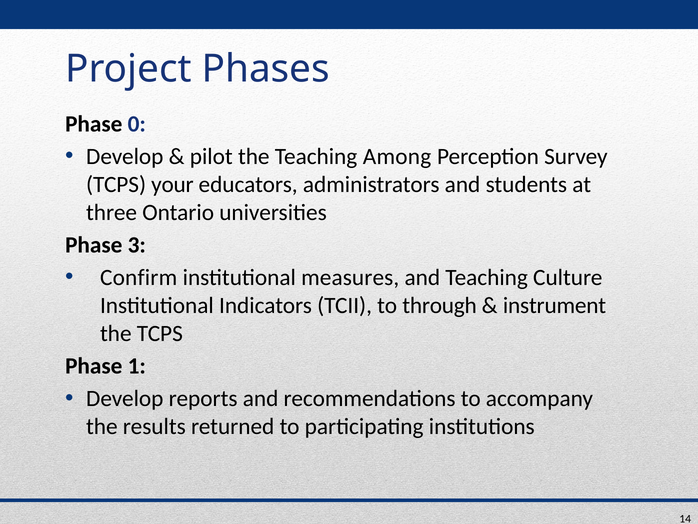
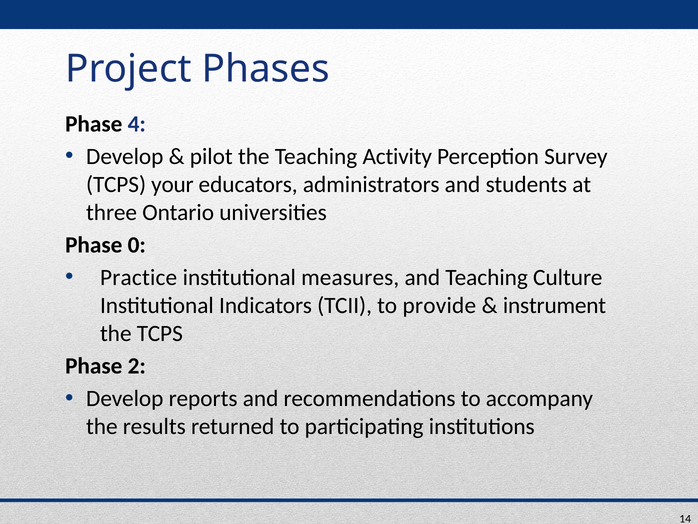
0: 0 -> 4 (137, 124)
Among: Among -> Activity (397, 156)
3: 3 -> 0 (137, 245)
Confirm: Confirm -> Practice (139, 277)
through: through -> provide (439, 305)
1: 1 -> 2 (137, 366)
